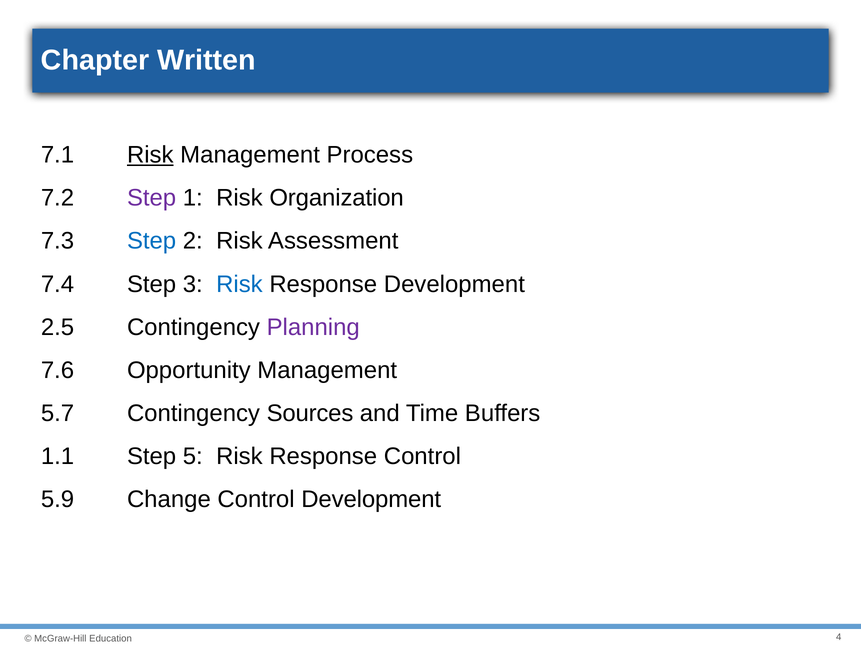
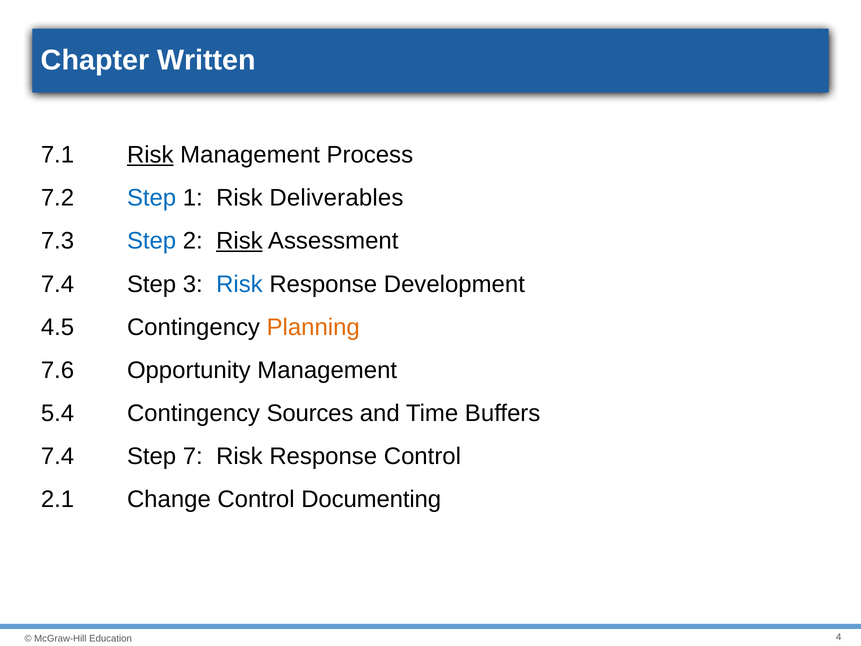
Step colour: purple -> blue (152, 198)
Organization: Organization -> Deliverables (336, 198)
Risk underline: none -> present (239, 241)
2.5: 2.5 -> 4.5 (58, 327)
Planning colour: purple -> orange (313, 327)
5.7: 5.7 -> 5.4 (58, 413)
1.1: 1.1 -> 7.4 (58, 456)
5: 5 -> 7 (193, 456)
5.9: 5.9 -> 2.1 (58, 499)
Control Development: Development -> Documenting (371, 499)
